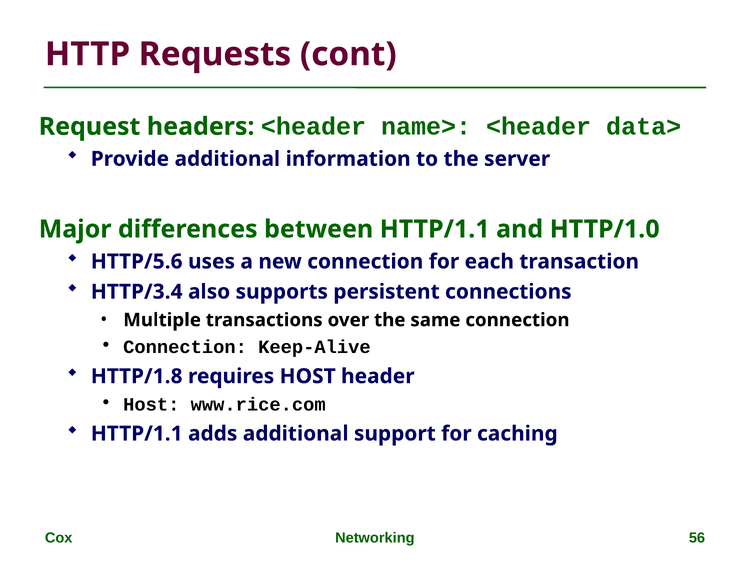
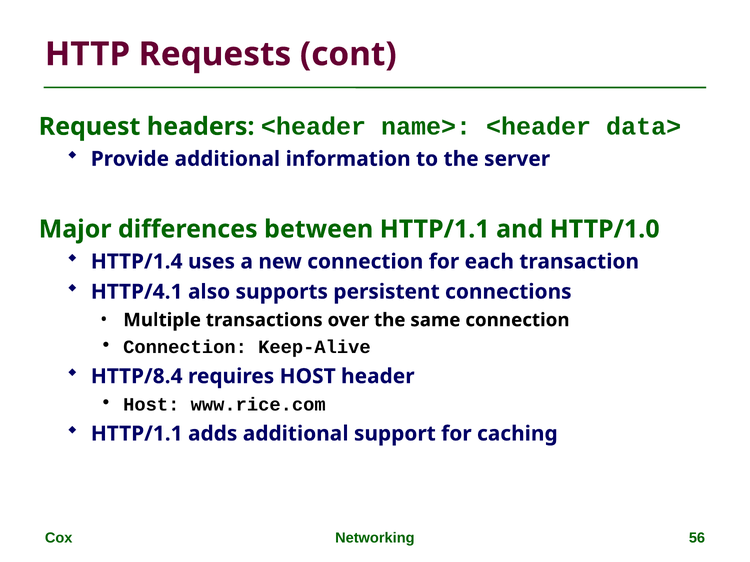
HTTP/5.6: HTTP/5.6 -> HTTP/1.4 (137, 262)
HTTP/3.4: HTTP/3.4 -> HTTP/4.1 (137, 292)
HTTP/1.8: HTTP/1.8 -> HTTP/8.4 (137, 377)
